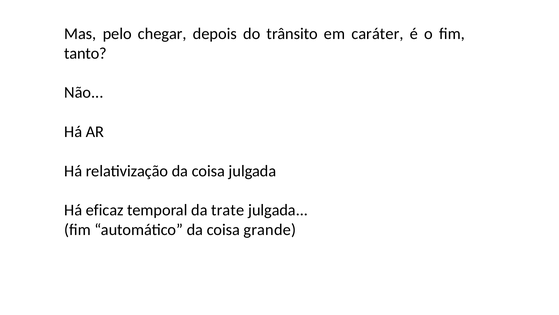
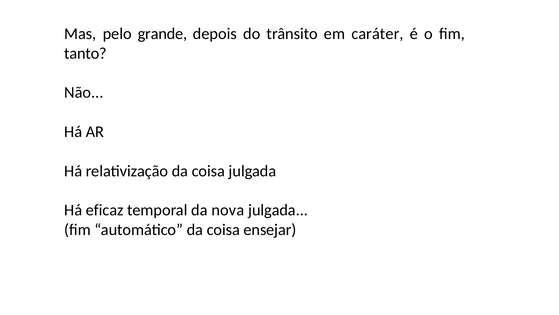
chegar: chegar -> grande (162, 34)
trate: trate -> nova (228, 210)
grande: grande -> ensejar (270, 229)
